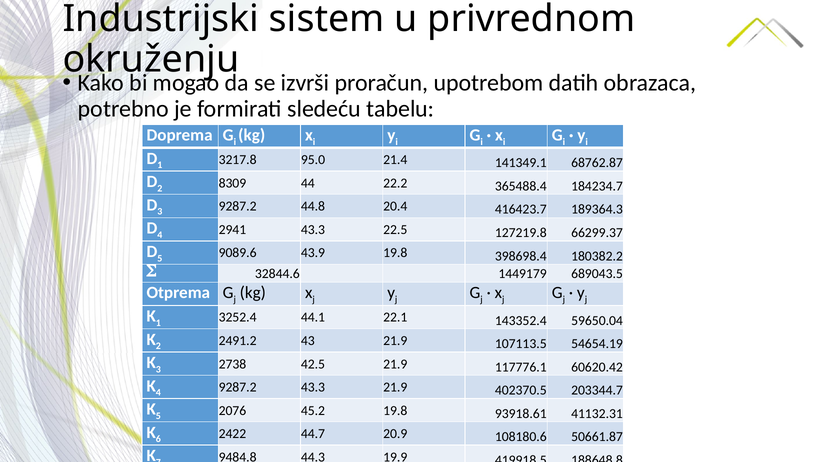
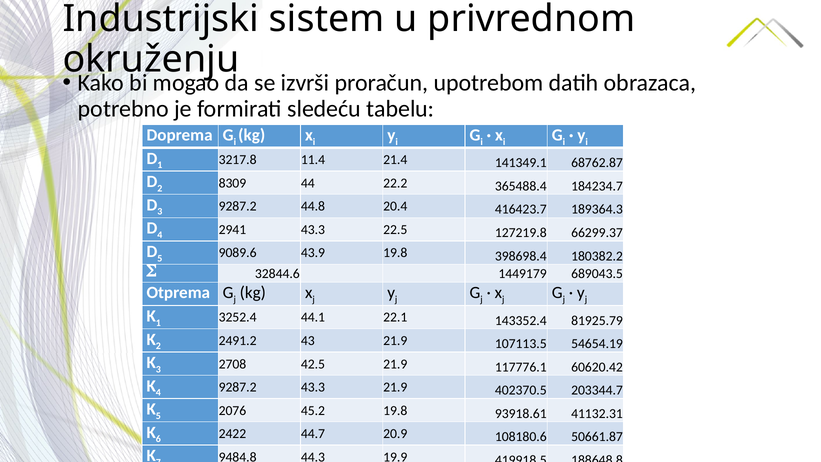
95.0: 95.0 -> 11.4 (313, 160)
59650.04: 59650.04 -> 81925.79 (597, 320)
2738: 2738 -> 2708 (232, 364)
